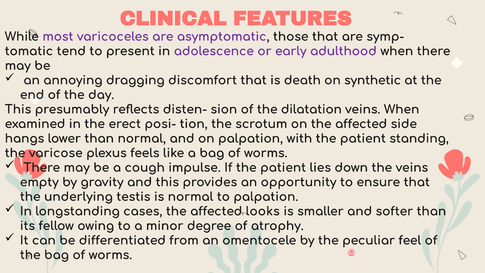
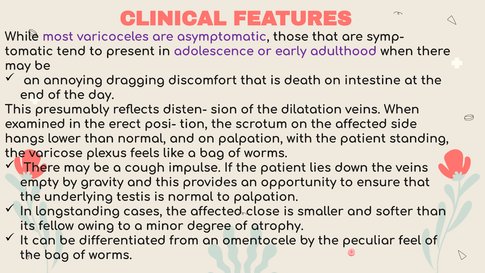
synthetic: synthetic -> intestine (372, 80)
looks: looks -> close (263, 211)
